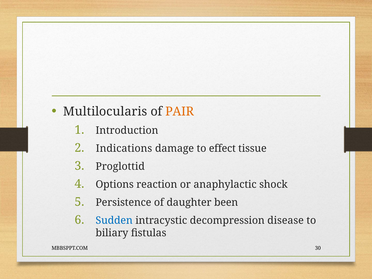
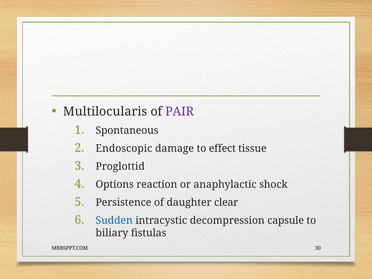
PAIR colour: orange -> purple (180, 111)
Introduction: Introduction -> Spontaneous (127, 131)
Indications: Indications -> Endoscopic (124, 149)
been: been -> clear (226, 202)
disease: disease -> capsule (286, 220)
